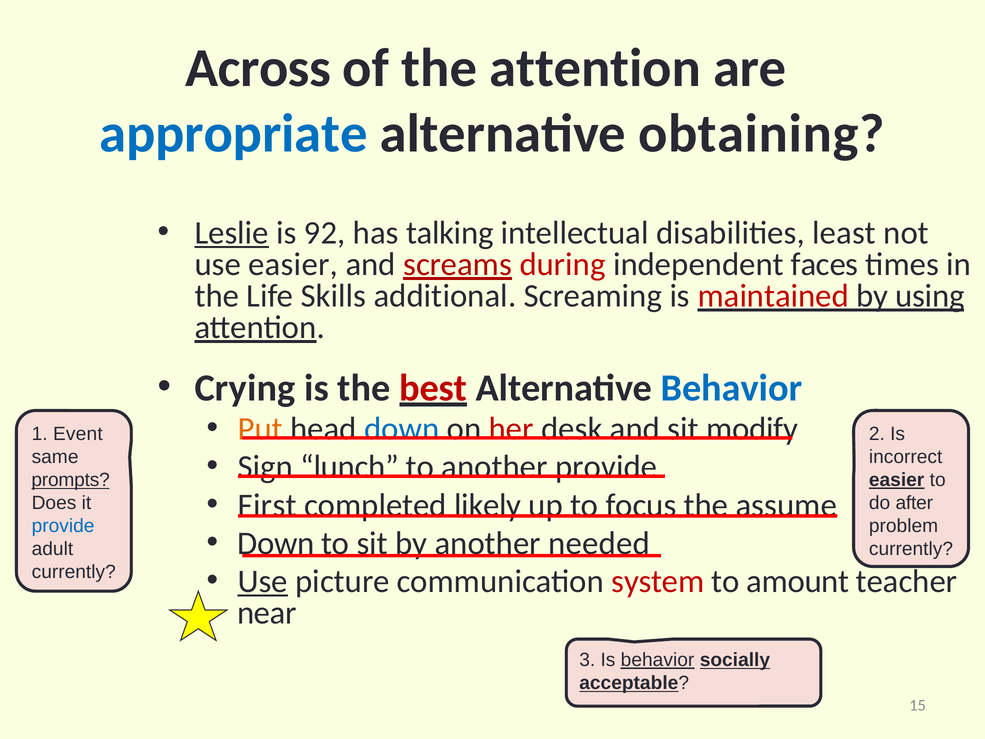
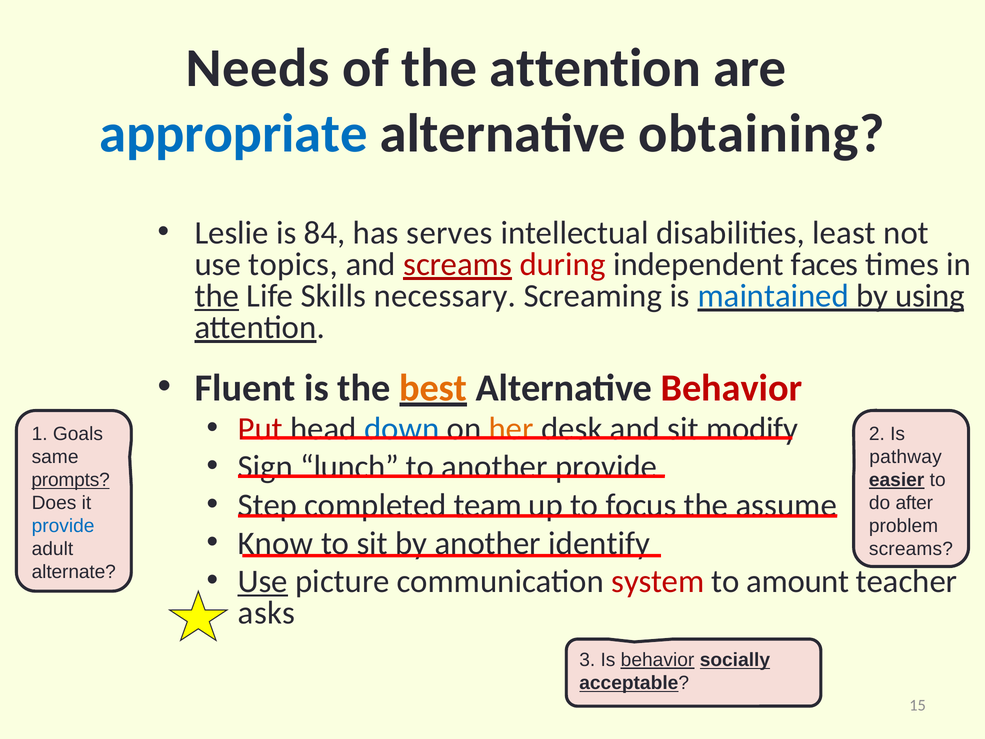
Across: Across -> Needs (258, 68)
Leslie underline: present -> none (232, 233)
92: 92 -> 84 (325, 233)
talking: talking -> serves (449, 233)
use easier: easier -> topics (293, 264)
the underline: none -> present (217, 296)
additional: additional -> necessary (445, 296)
maintained colour: red -> blue (773, 296)
Crying: Crying -> Fluent (245, 388)
best colour: red -> orange (433, 388)
Behavior colour: blue -> red (732, 388)
Put colour: orange -> red (260, 429)
her colour: red -> orange (511, 429)
Event: Event -> Goals (78, 434)
incorrect: incorrect -> pathway (906, 457)
First: First -> Step (267, 505)
likely: likely -> team (488, 505)
Down: Down -> Know (275, 543)
needed: needed -> identify (599, 543)
currently: currently -> screams (911, 549)
currently: currently -> alternate (74, 572)
near: near -> asks (267, 613)
